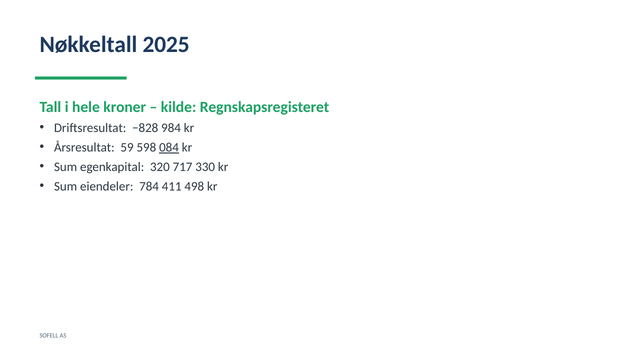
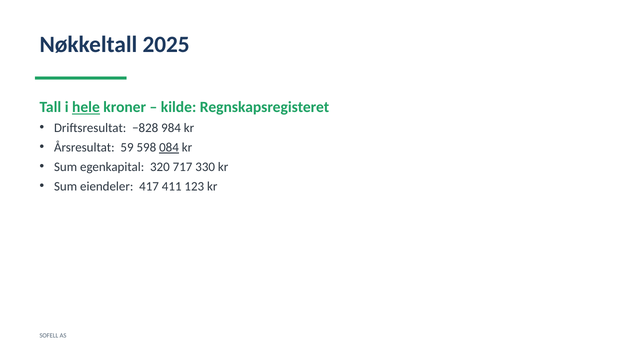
hele underline: none -> present (86, 107)
784: 784 -> 417 (149, 186)
498: 498 -> 123 (194, 186)
